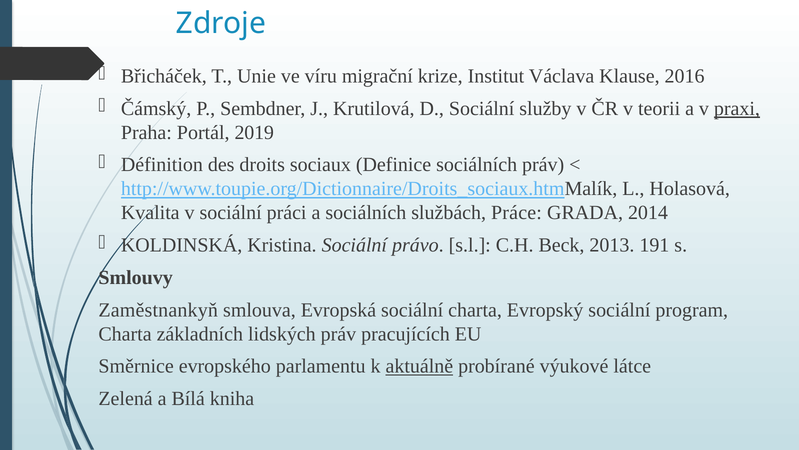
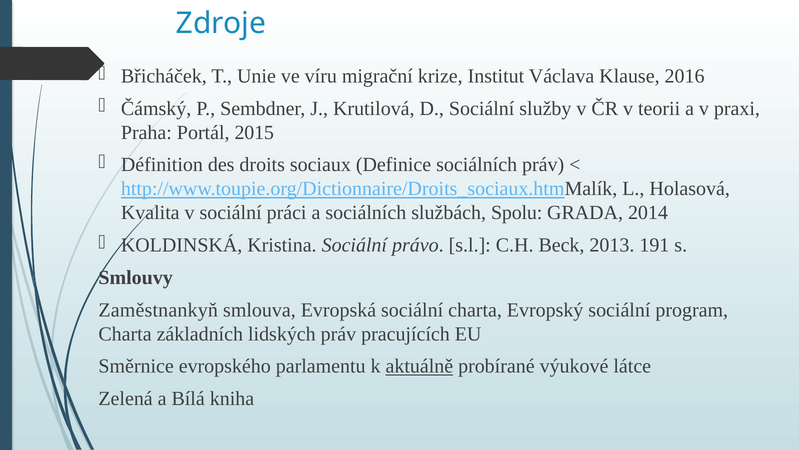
praxi underline: present -> none (737, 108)
2019: 2019 -> 2015 (254, 132)
Práce: Práce -> Spolu (517, 213)
